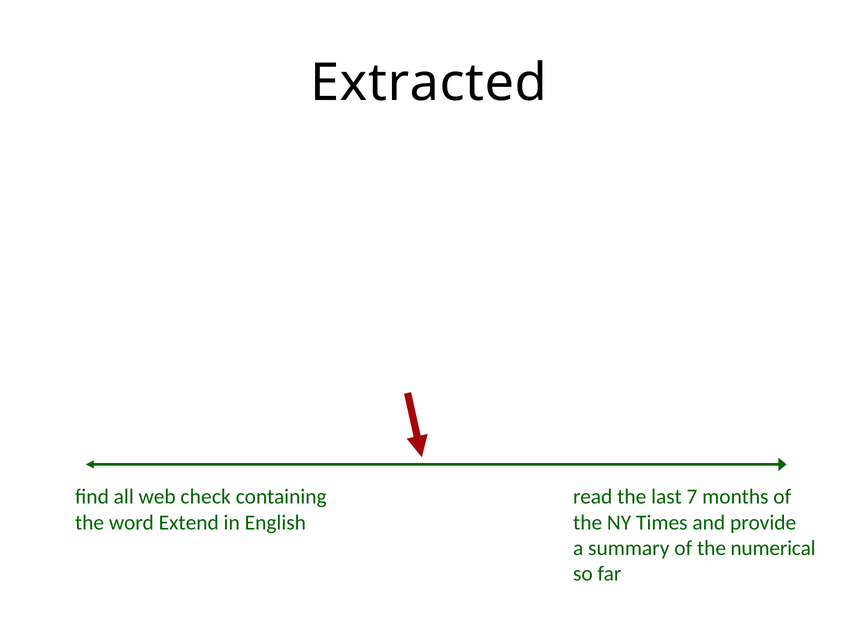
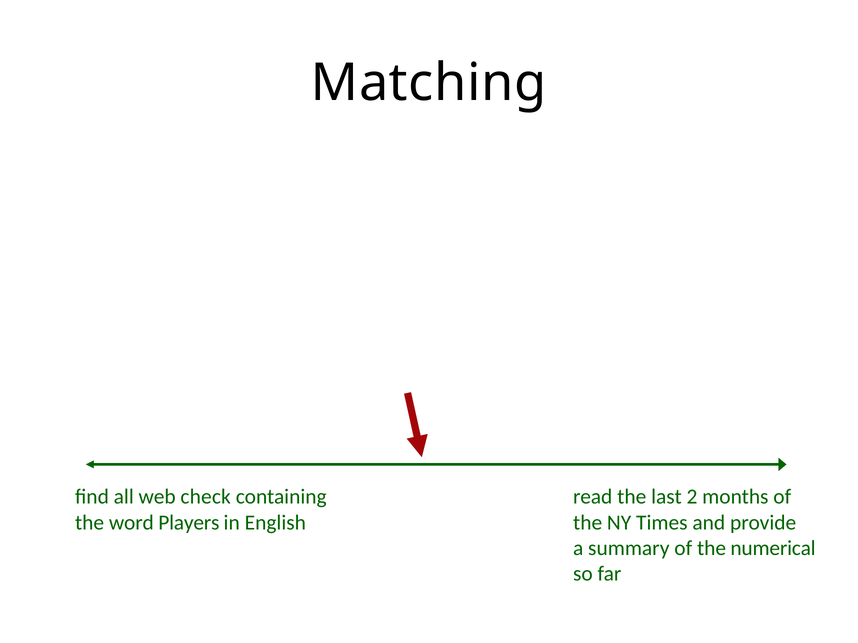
Extracted: Extracted -> Matching (429, 83)
7: 7 -> 2 (692, 497)
Extend: Extend -> Players (189, 523)
